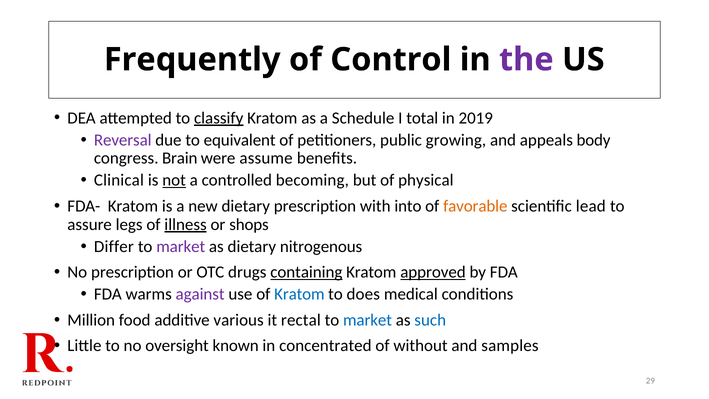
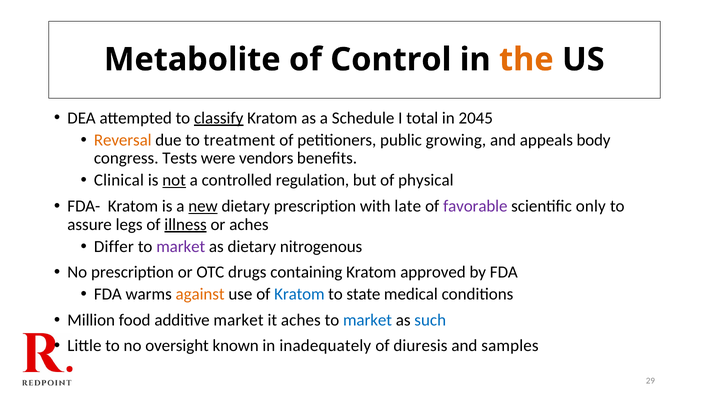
Frequently: Frequently -> Metabolite (192, 60)
the colour: purple -> orange (526, 60)
2019: 2019 -> 2045 (476, 118)
Reversal colour: purple -> orange (123, 140)
equivalent: equivalent -> treatment (240, 140)
Brain: Brain -> Tests (180, 158)
assume: assume -> vendors (266, 158)
becoming: becoming -> regulation (312, 180)
new underline: none -> present (203, 206)
into: into -> late (408, 206)
favorable colour: orange -> purple (475, 206)
lead: lead -> only (591, 206)
or shops: shops -> aches (249, 224)
containing underline: present -> none (306, 272)
approved underline: present -> none (433, 272)
against colour: purple -> orange (200, 294)
does: does -> state (363, 294)
additive various: various -> market (239, 320)
it rectal: rectal -> aches (301, 320)
concentrated: concentrated -> inadequately (325, 346)
without: without -> diuresis (420, 346)
